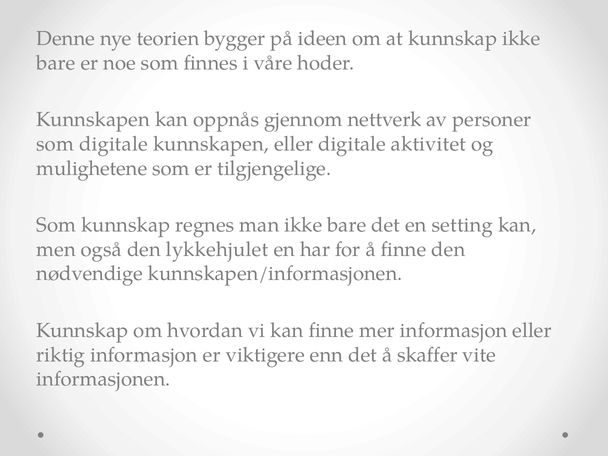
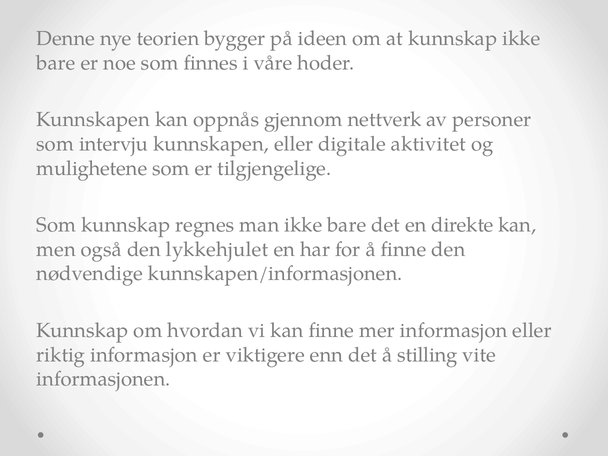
som digitale: digitale -> intervju (114, 144)
setting: setting -> direkte (463, 225)
skaffer: skaffer -> stilling (427, 355)
